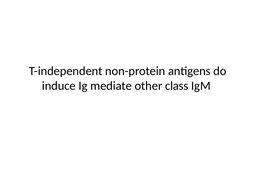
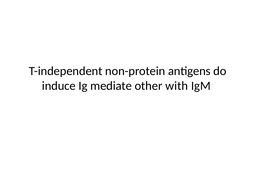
class: class -> with (177, 86)
